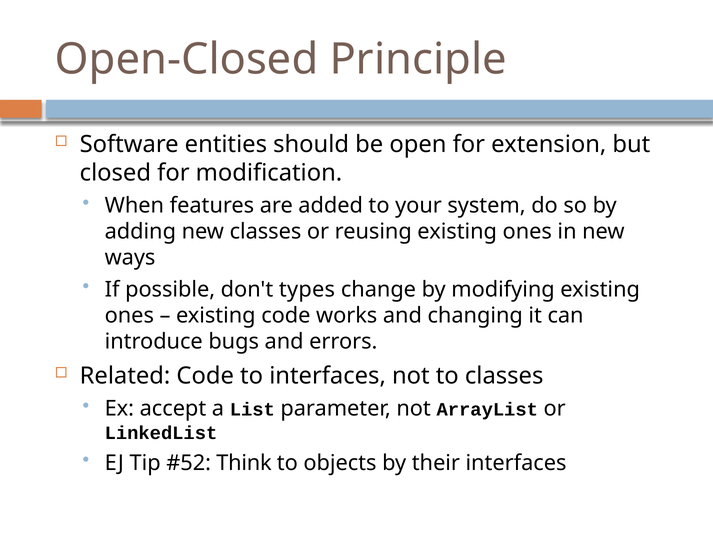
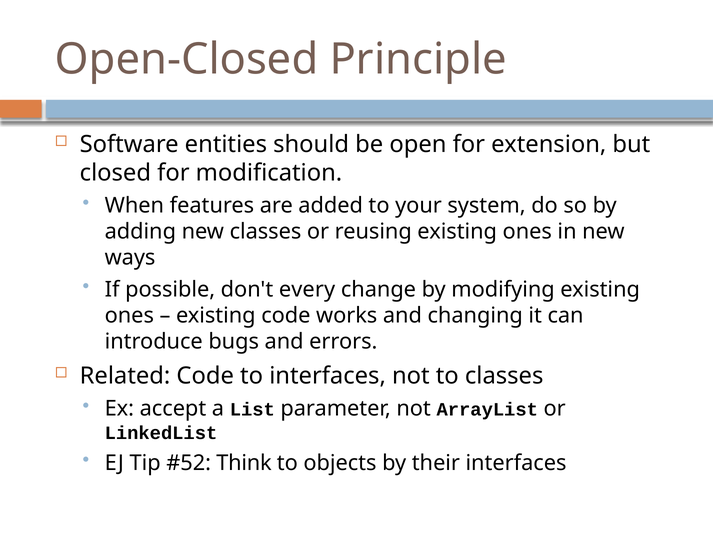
types: types -> every (307, 289)
